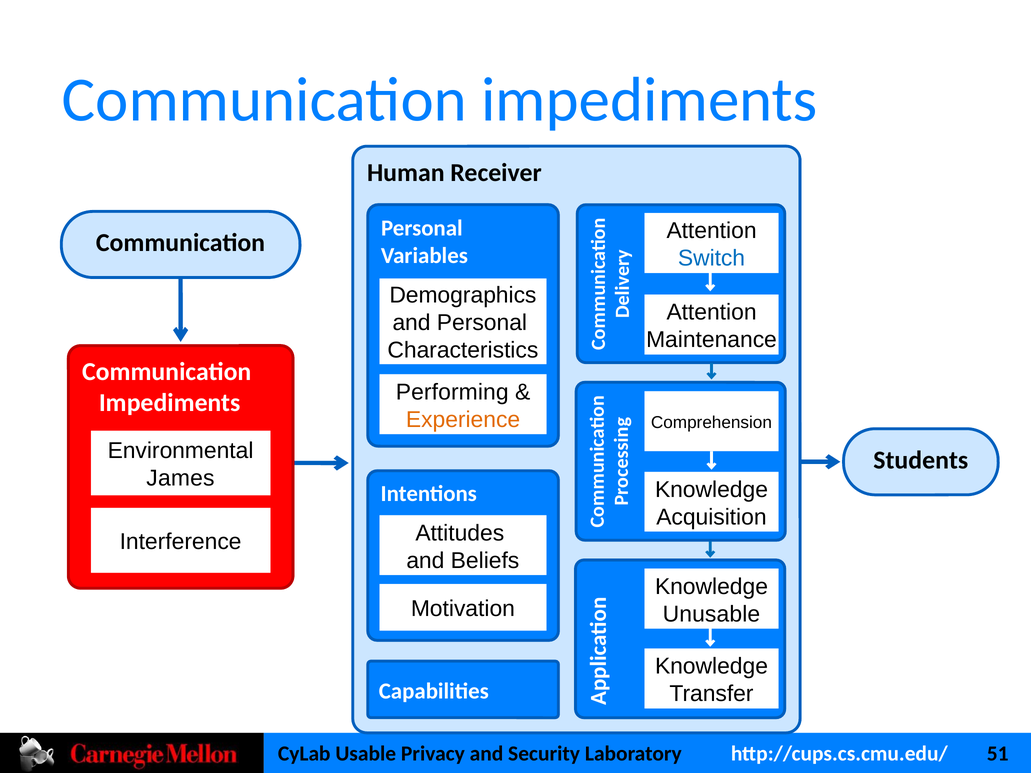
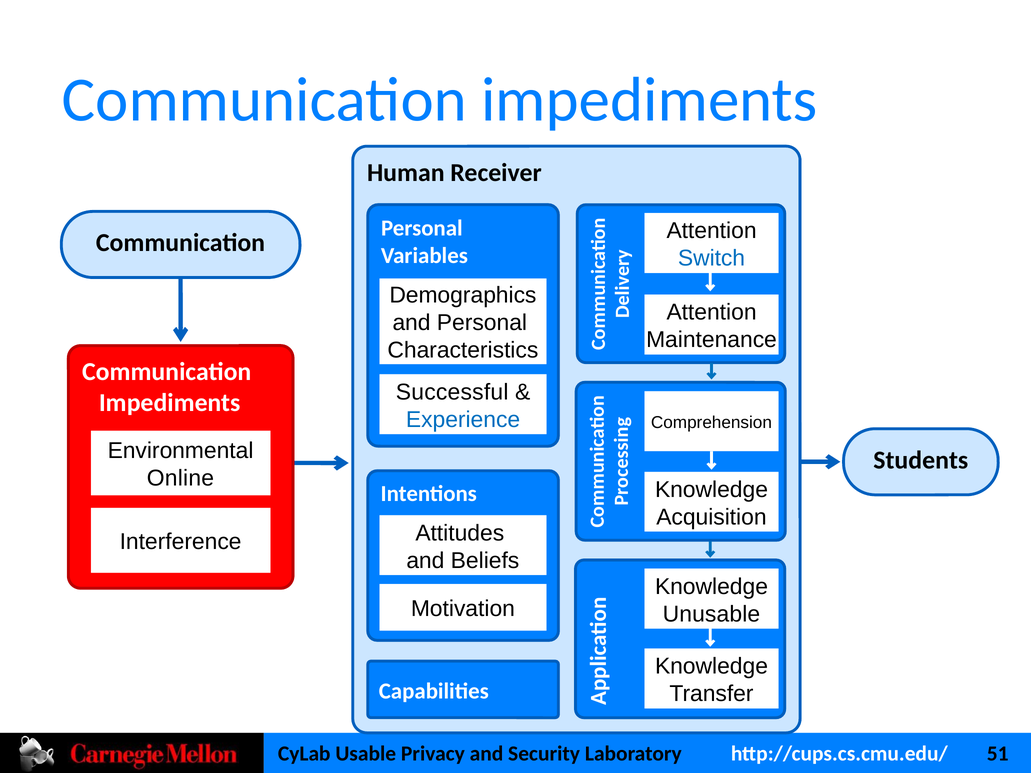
Performing: Performing -> Successful (452, 392)
Experience colour: orange -> blue (463, 420)
James: James -> Online (180, 478)
